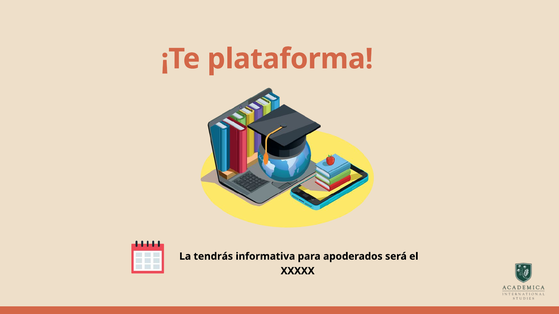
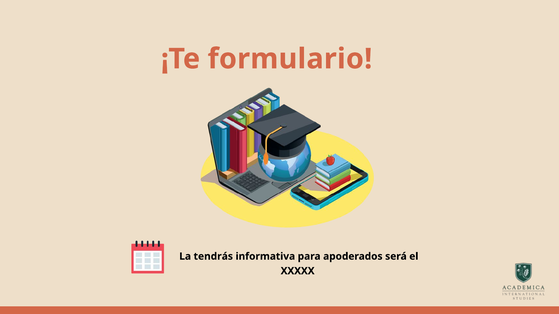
plataforma: plataforma -> formulario (290, 59)
